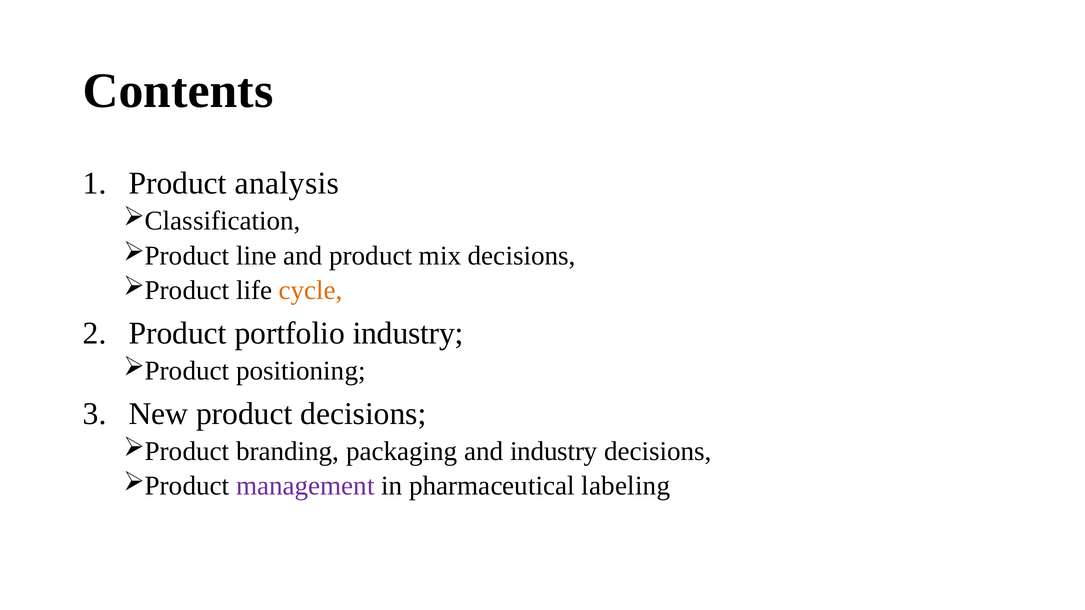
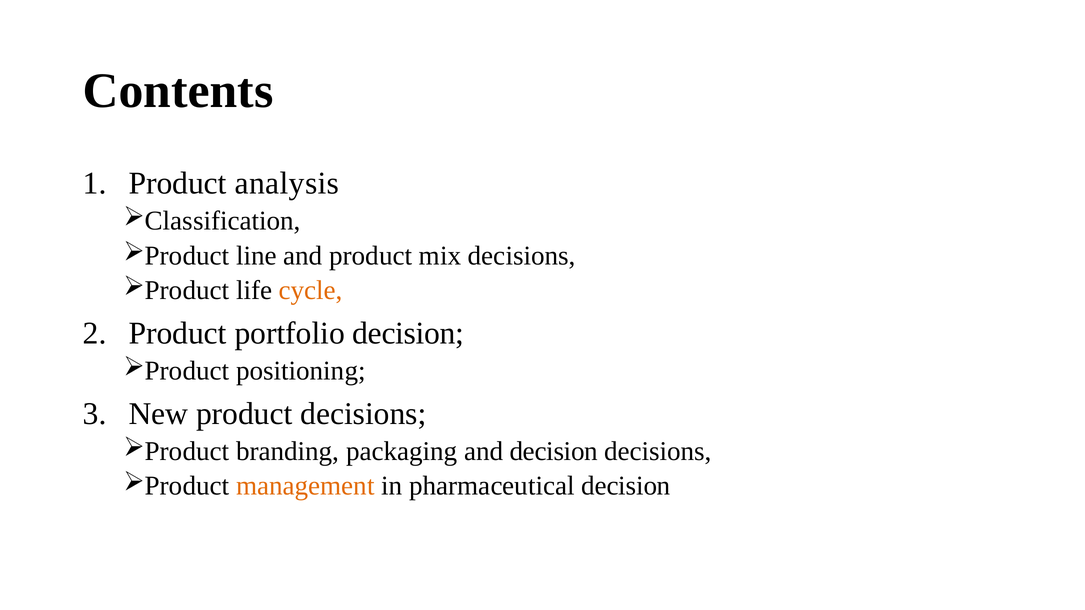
portfolio industry: industry -> decision (408, 334)
and industry: industry -> decision (554, 451)
management colour: purple -> orange (305, 486)
pharmaceutical labeling: labeling -> decision (626, 486)
